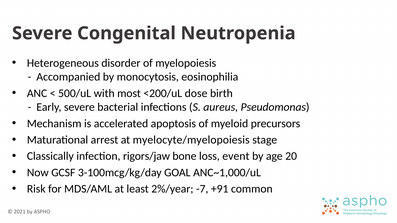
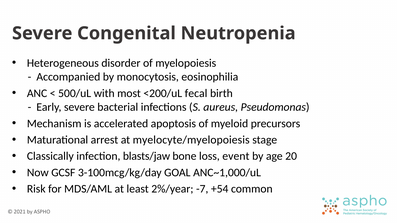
dose: dose -> fecal (196, 93)
rigors/jaw: rigors/jaw -> blasts/jaw (147, 156)
+91: +91 -> +54 (220, 189)
